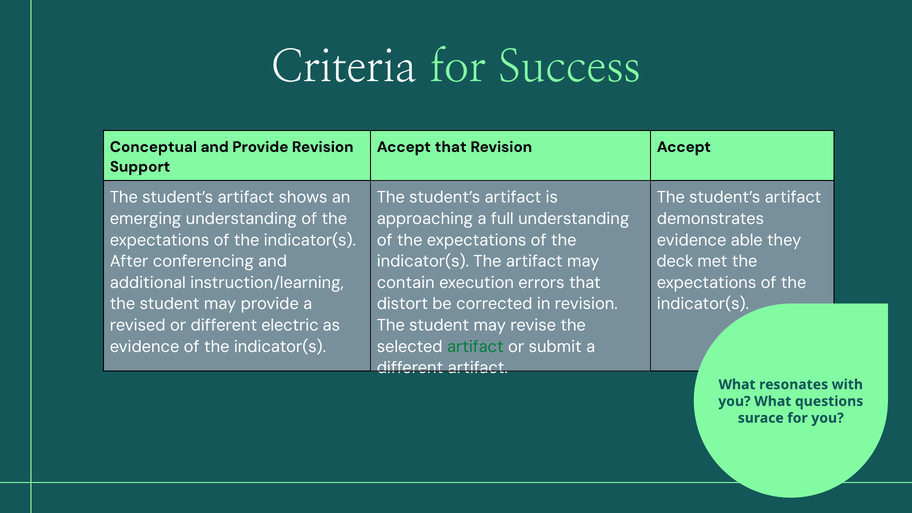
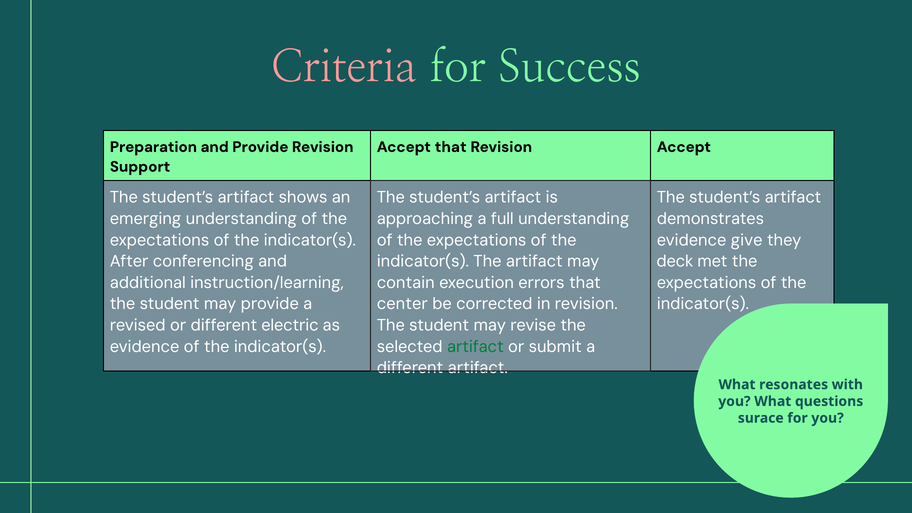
Criteria colour: white -> pink (344, 67)
Conceptual: Conceptual -> Preparation (153, 147)
able: able -> give (747, 240)
distort: distort -> center (402, 304)
